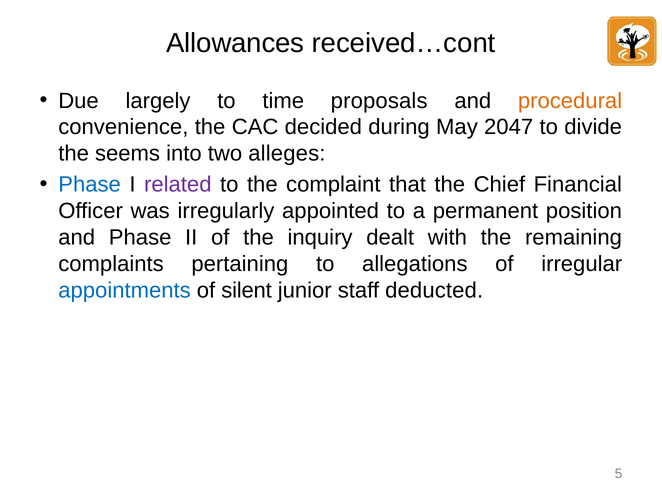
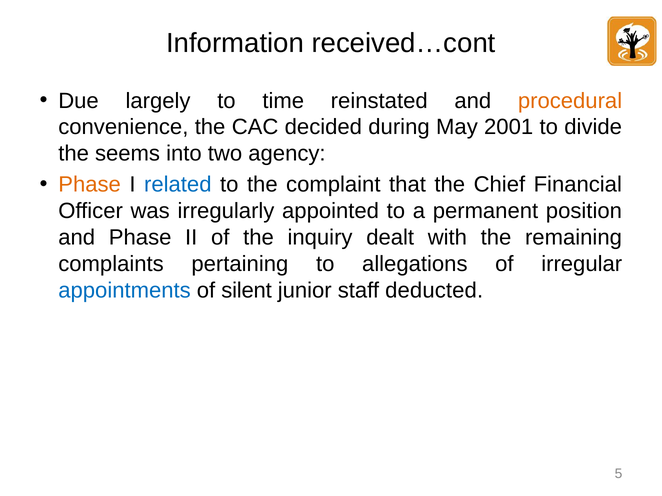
Allowances: Allowances -> Information (235, 43)
proposals: proposals -> reinstated (379, 101)
2047: 2047 -> 2001 (509, 127)
alleges: alleges -> agency (287, 154)
Phase colour: blue -> orange (90, 185)
related colour: purple -> blue (178, 185)
